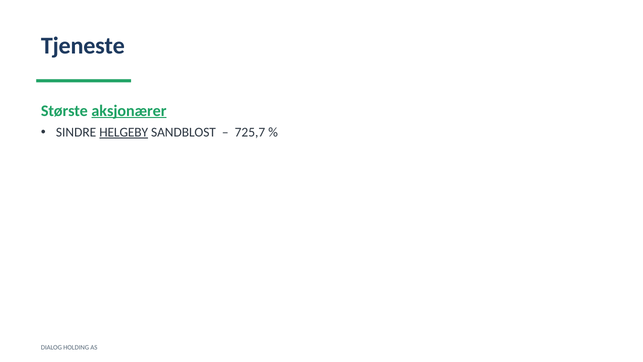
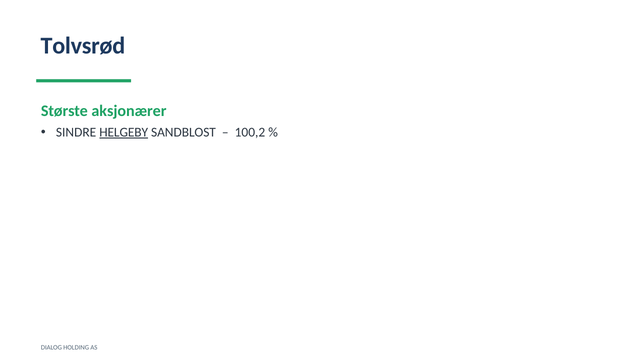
Tjeneste: Tjeneste -> Tolvsrød (83, 46)
aksjonærer underline: present -> none (129, 111)
725,7: 725,7 -> 100,2 (250, 132)
